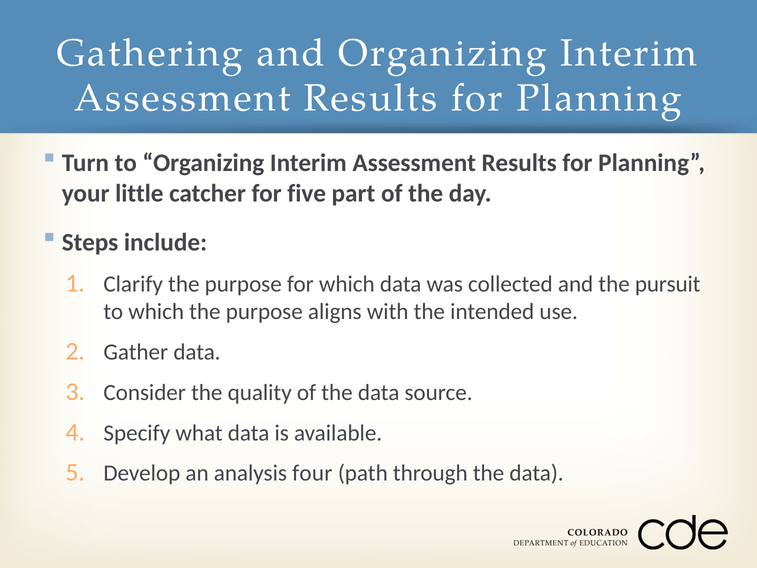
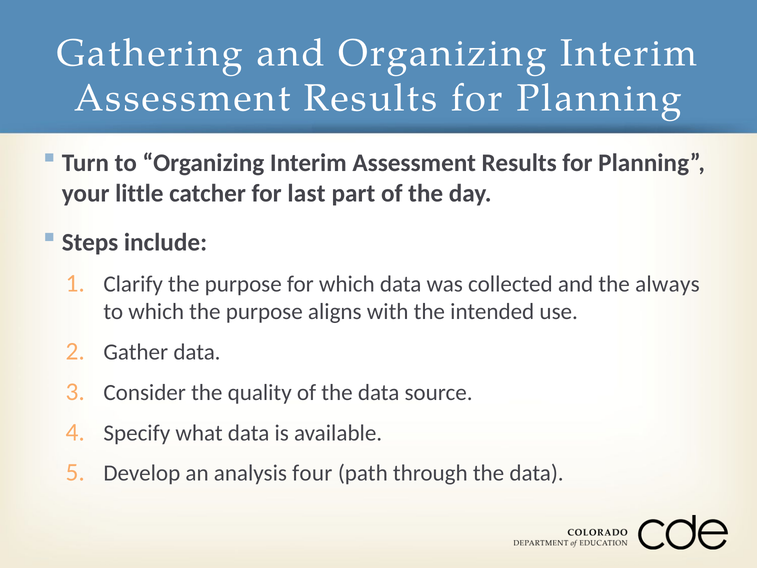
five: five -> last (307, 193)
pursuit: pursuit -> always (667, 284)
